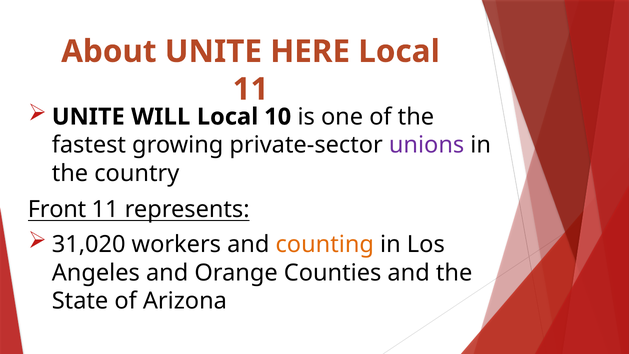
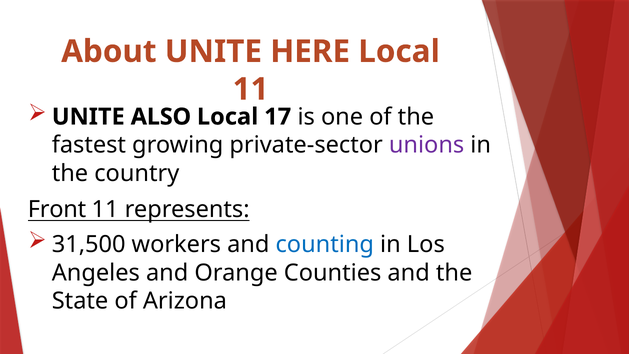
WILL: WILL -> ALSO (161, 117)
10: 10 -> 17 (278, 117)
31,020: 31,020 -> 31,500 (89, 244)
counting colour: orange -> blue (325, 244)
